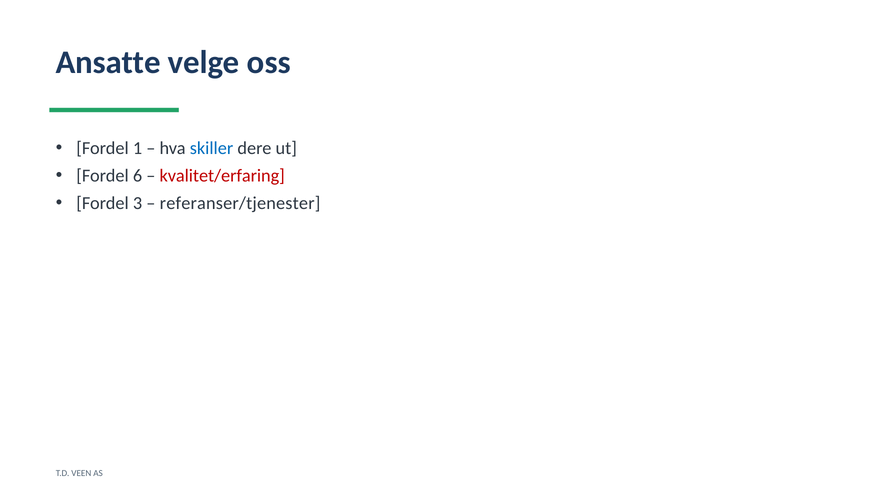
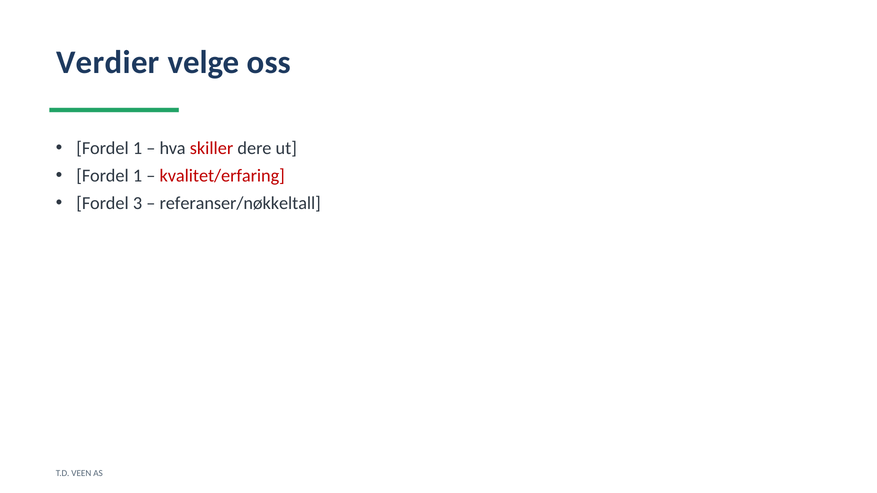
Ansatte: Ansatte -> Verdier (108, 63)
skiller colour: blue -> red (212, 149)
6: 6 -> 1 (138, 176)
referanser/tjenester: referanser/tjenester -> referanser/nøkkeltall (240, 203)
